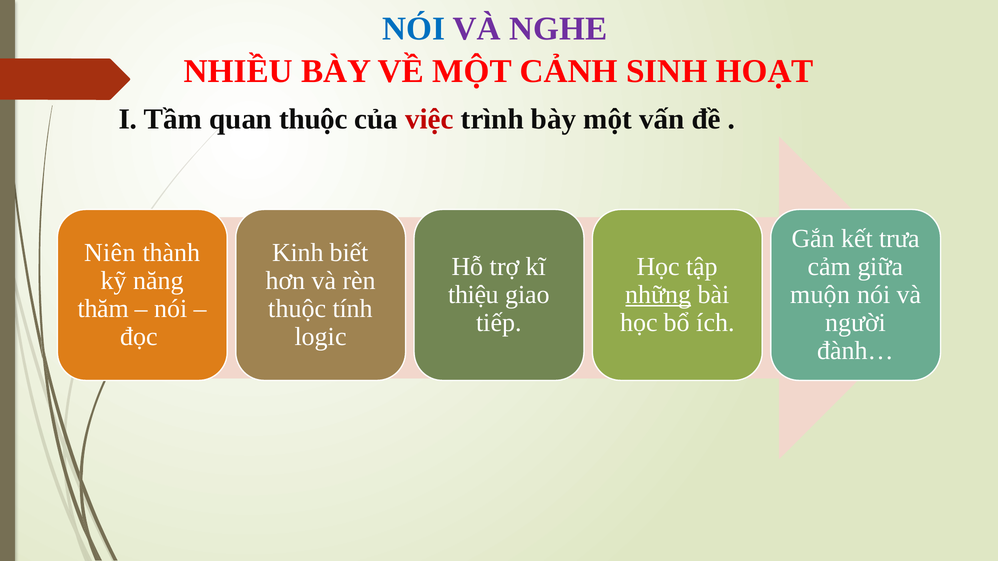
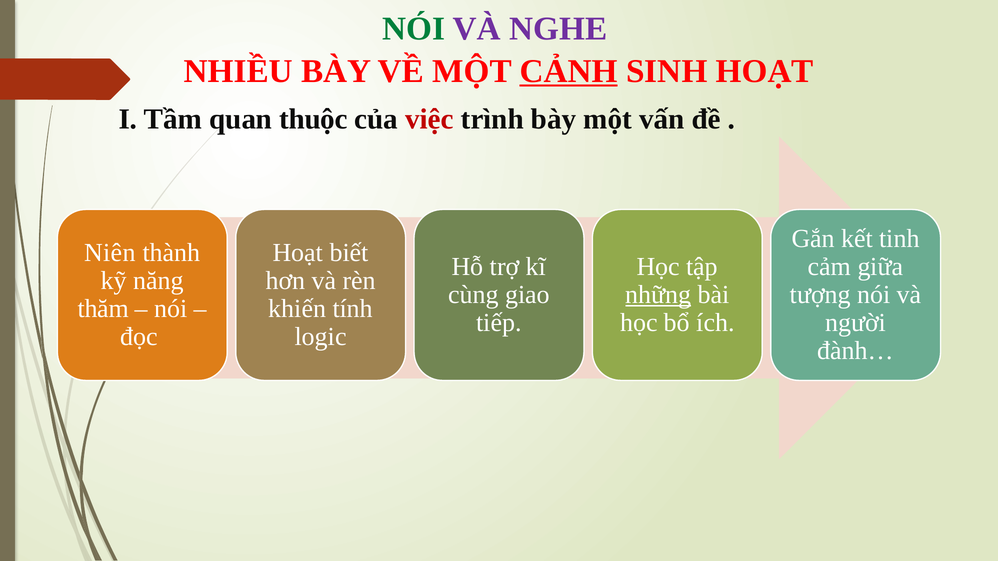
NÓI colour: blue -> green (414, 29)
CẢNH underline: none -> present (569, 71)
trưa: trưa -> tinh (899, 239)
Kinh: Kinh -> Hoạt (298, 253)
thiệu: thiệu -> cùng (473, 295)
muộn: muộn -> tượng (820, 295)
thuộc: thuộc -> khiến (297, 309)
